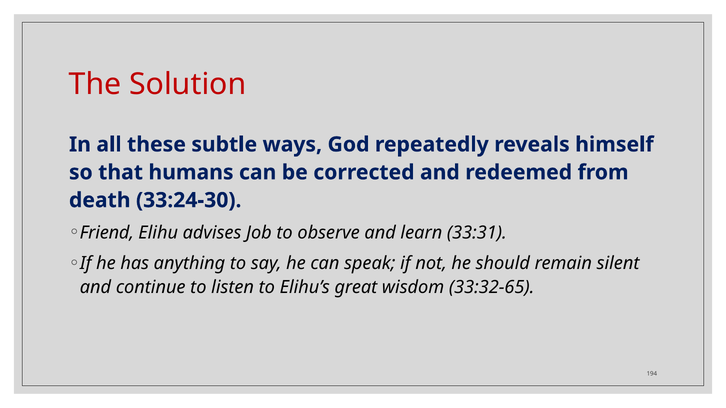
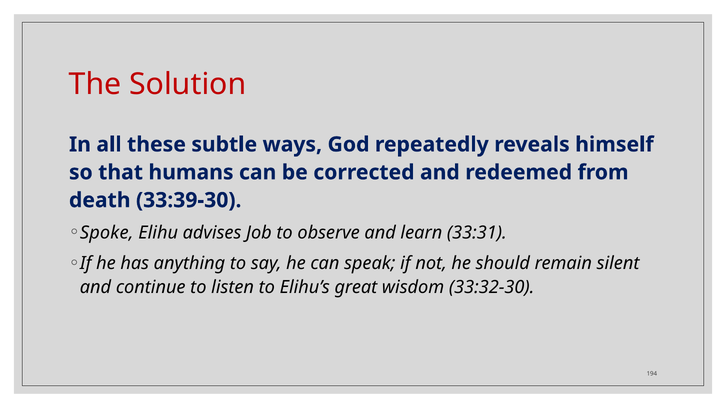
33:24-30: 33:24-30 -> 33:39-30 (189, 200)
Friend: Friend -> Spoke (107, 233)
33:32-65: 33:32-65 -> 33:32-30 (492, 287)
